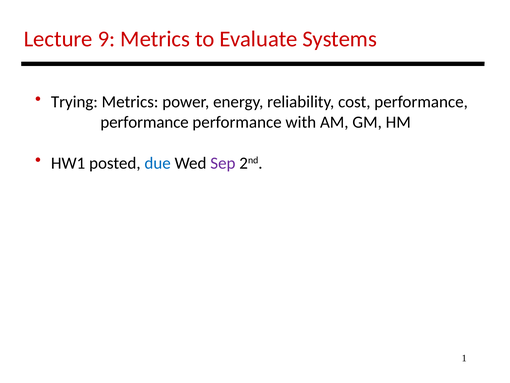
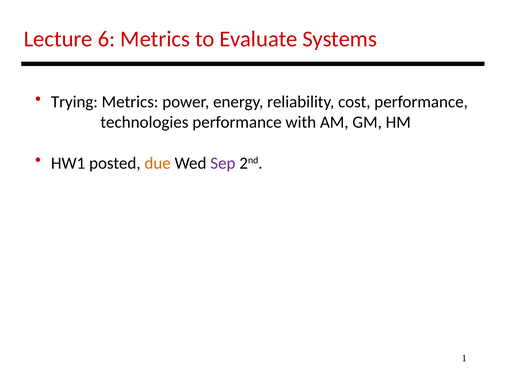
9: 9 -> 6 (106, 39)
performance: performance -> technologies (144, 122)
due colour: blue -> orange (158, 163)
